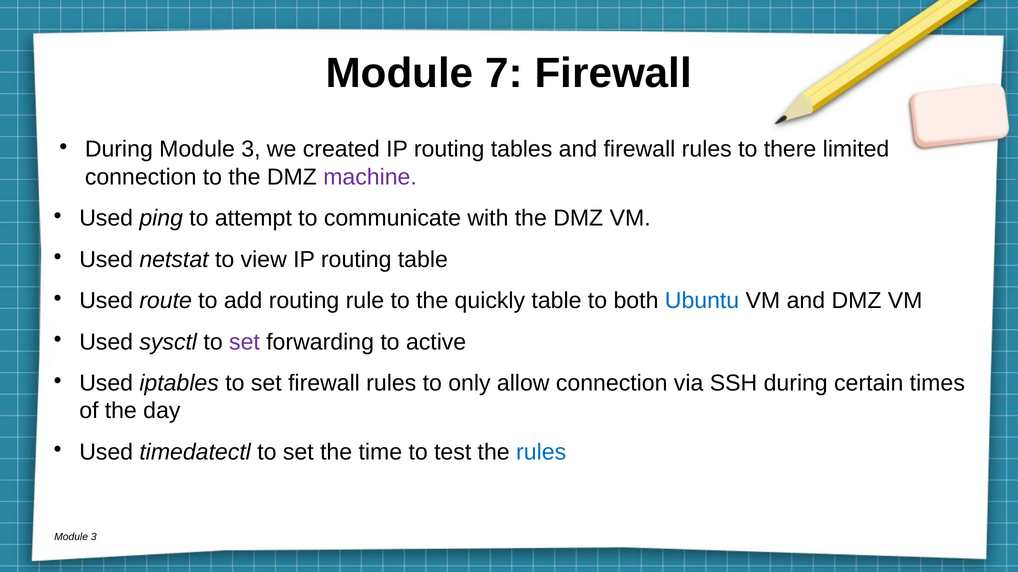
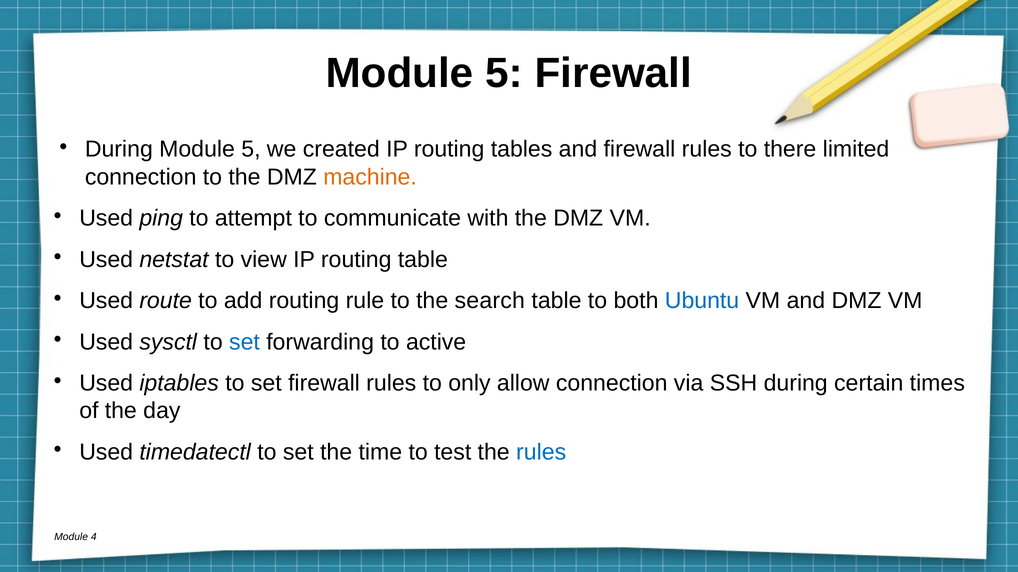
7: 7 -> 5 (504, 74)
During Module 3: 3 -> 5 (251, 149)
machine colour: purple -> orange (370, 177)
quickly: quickly -> search (490, 301)
set colour: purple -> blue (244, 342)
3: 3 -> 4 (94, 537)
